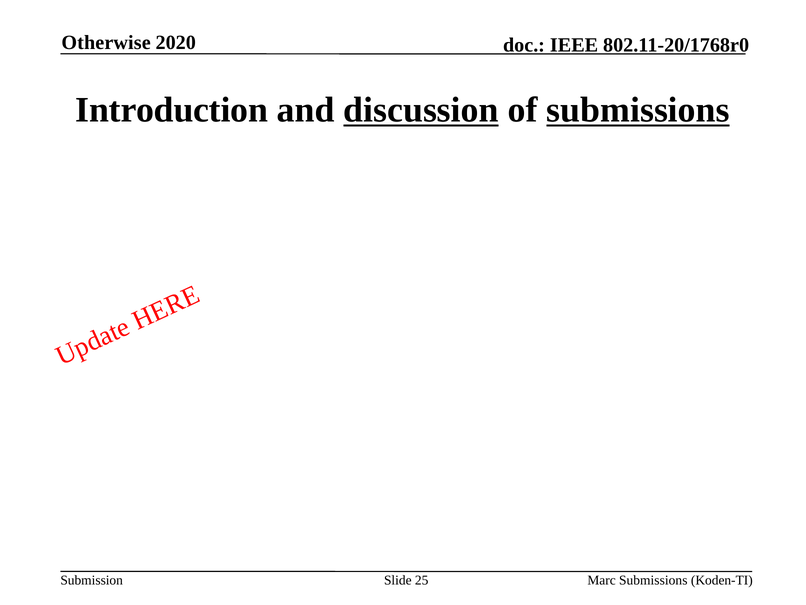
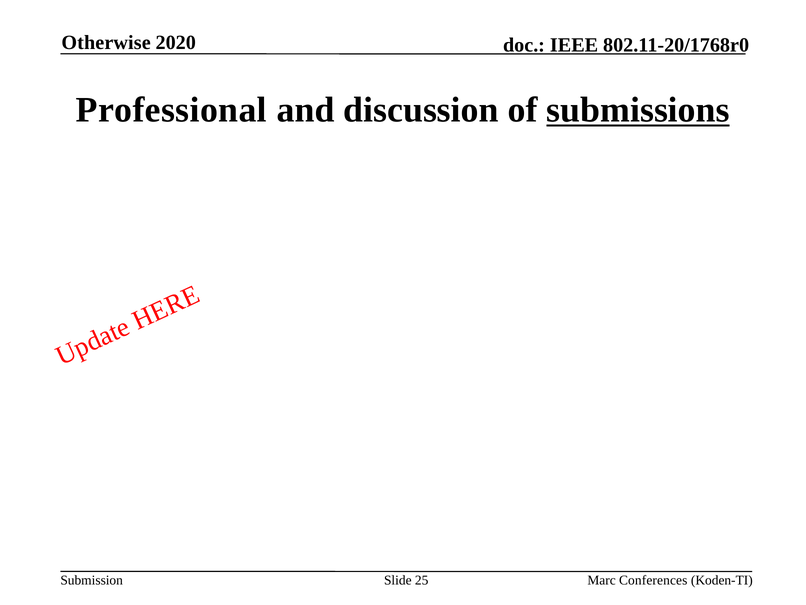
Introduction: Introduction -> Professional (171, 110)
discussion underline: present -> none (421, 110)
Marc Submissions: Submissions -> Conferences (653, 580)
